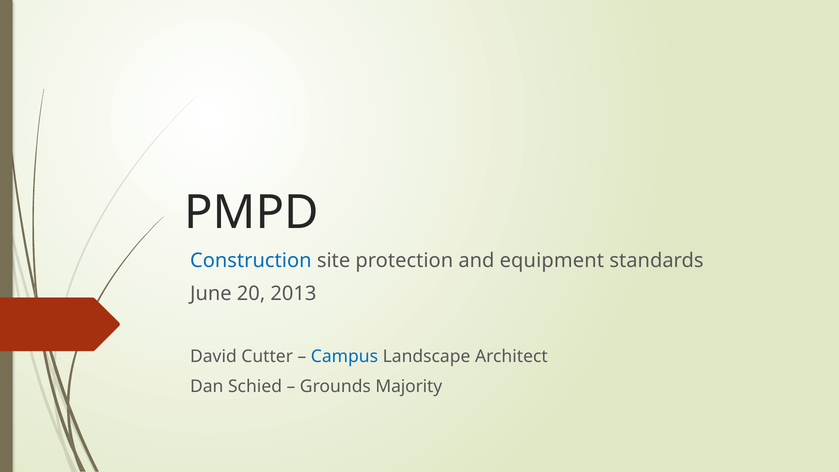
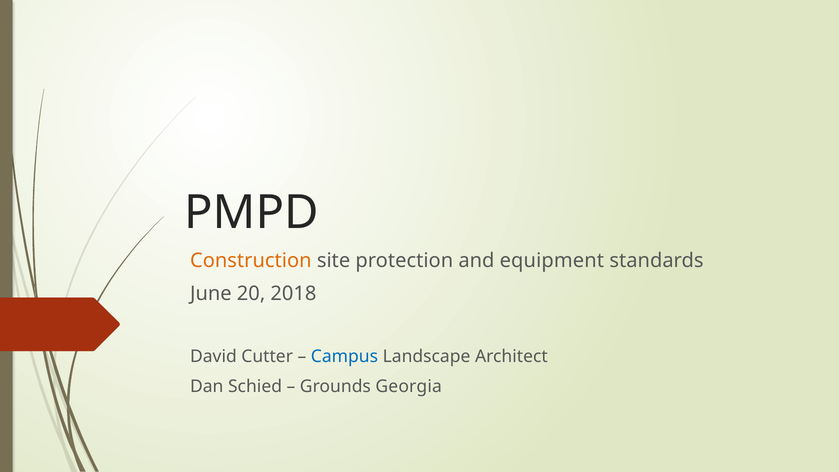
Construction colour: blue -> orange (251, 261)
2013: 2013 -> 2018 (293, 294)
Majority: Majority -> Georgia (409, 386)
